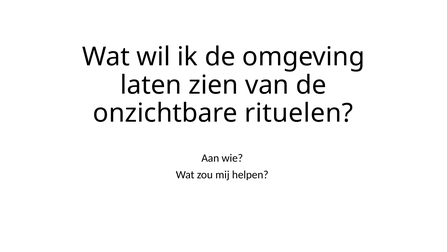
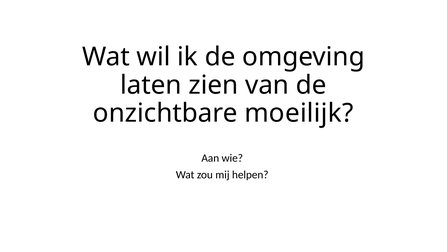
rituelen: rituelen -> moeilijk (299, 113)
